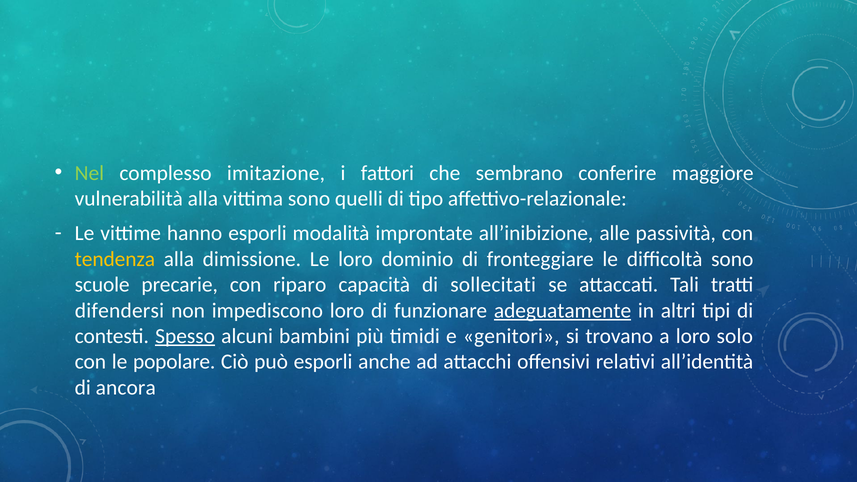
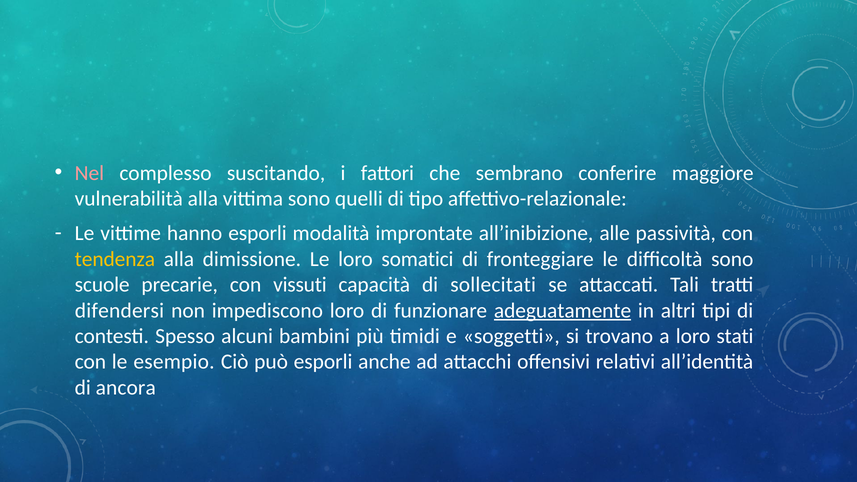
Nel colour: light green -> pink (89, 173)
imitazione: imitazione -> suscitando (276, 173)
dominio: dominio -> somatici (417, 259)
riparo: riparo -> vissuti (300, 285)
Spesso underline: present -> none (185, 336)
genitori: genitori -> soggetti (511, 336)
solo: solo -> stati (735, 336)
popolare: popolare -> esempio (174, 362)
